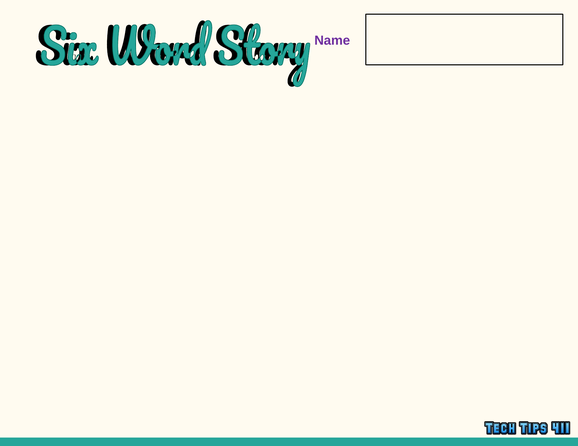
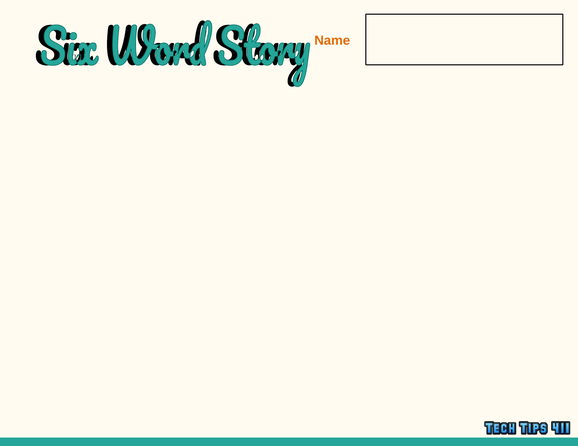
Name colour: purple -> orange (332, 41)
